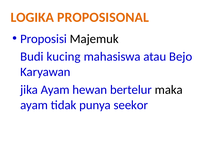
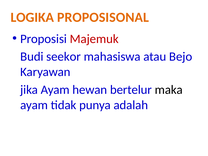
Majemuk colour: black -> red (94, 39)
kucing: kucing -> seekor (64, 57)
seekor: seekor -> adalah (131, 105)
